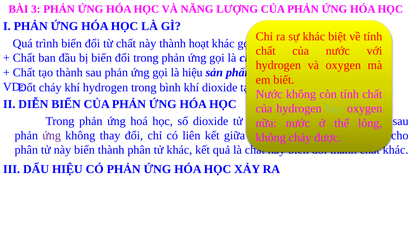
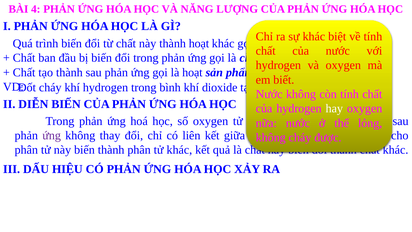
3: 3 -> 4 (36, 9)
là hiệu: hiệu -> hoạt (192, 72)
hay colour: light green -> white (334, 108)
số dioxide: dioxide -> oxygen (211, 121)
